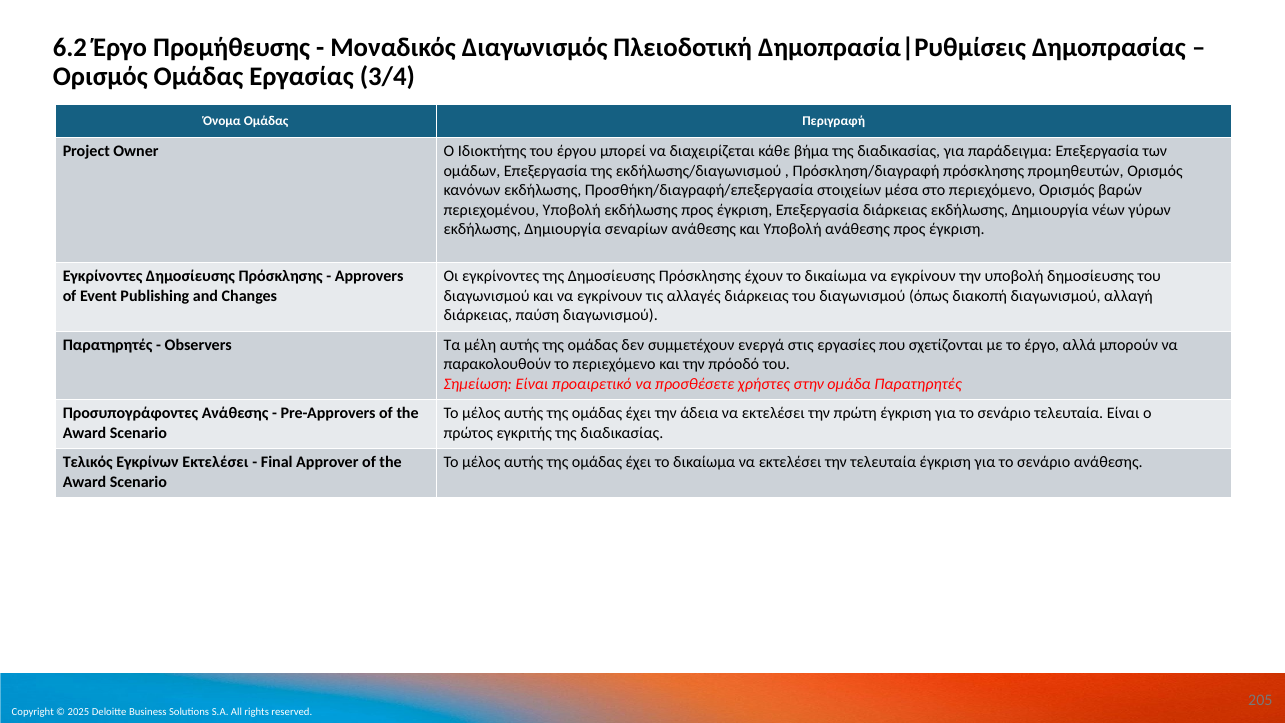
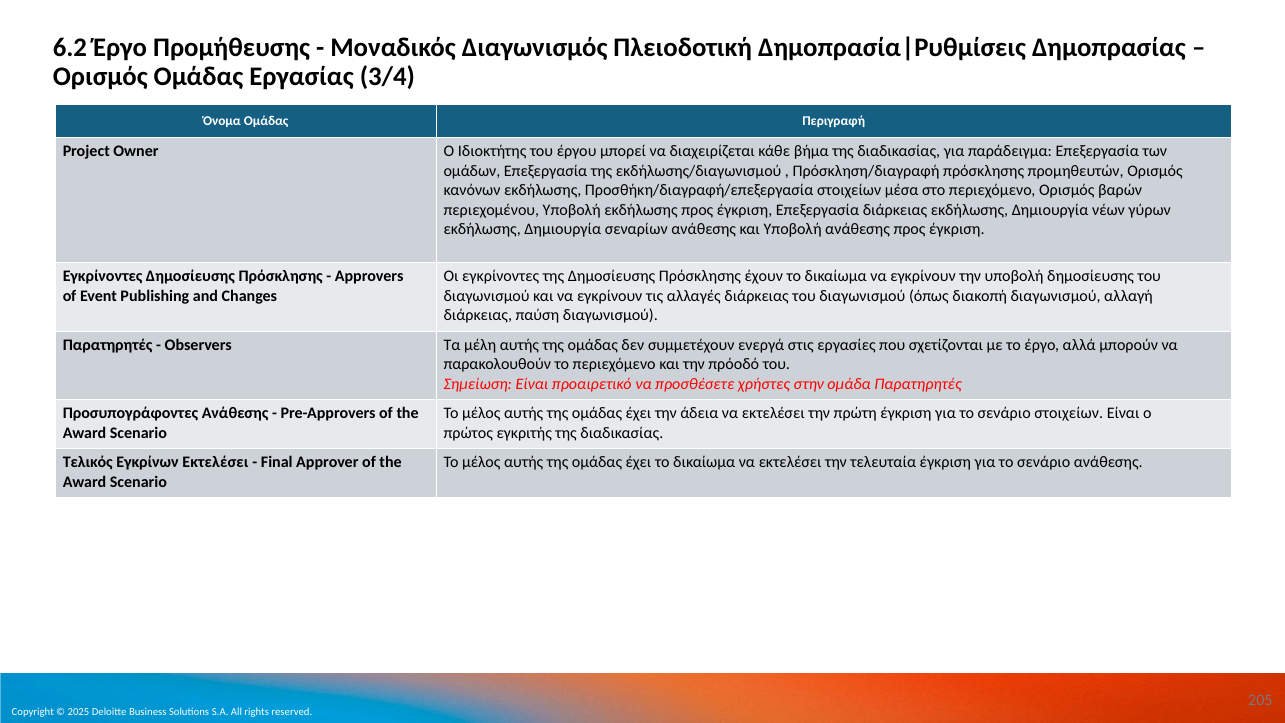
σενάριο τελευταία: τελευταία -> στοιχείων (1069, 413)
